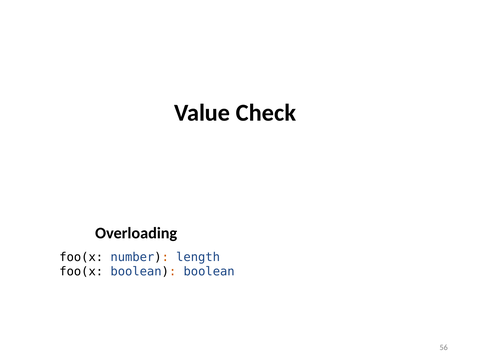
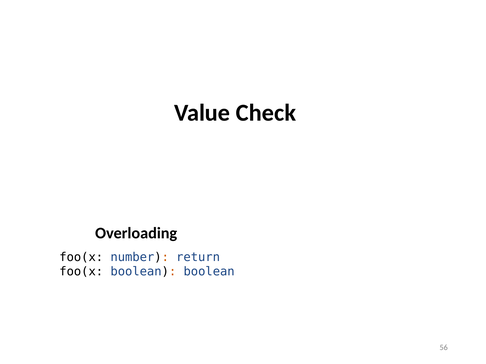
length: length -> return (198, 257)
